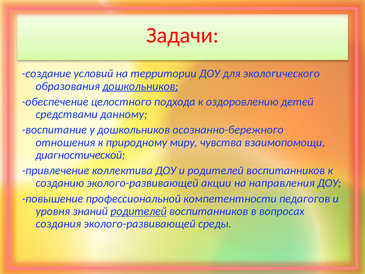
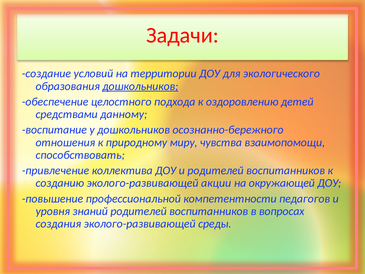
диагностической: диагностической -> способствовать (80, 155)
направления: направления -> окружающей (282, 183)
родителей underline: present -> none (139, 211)
